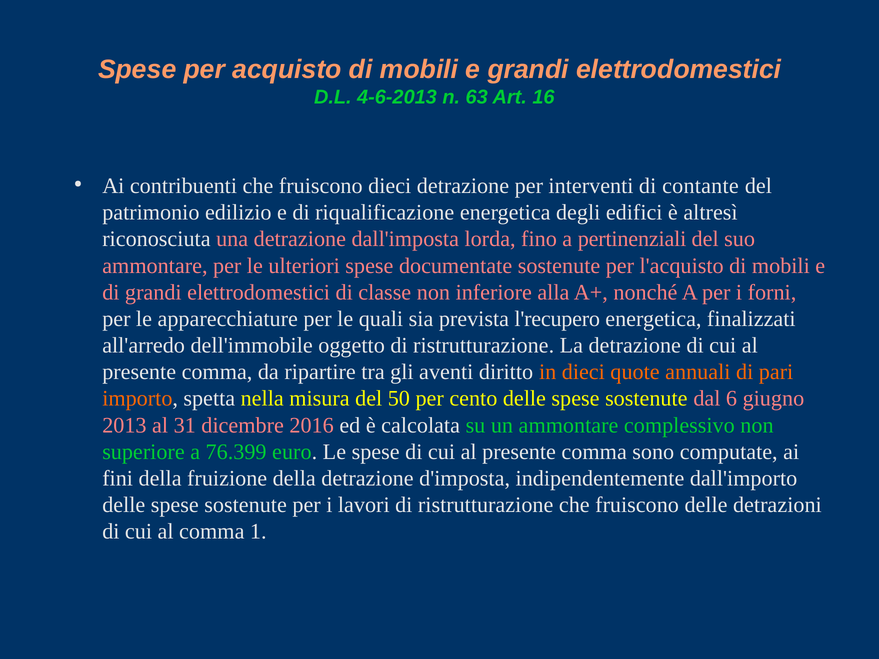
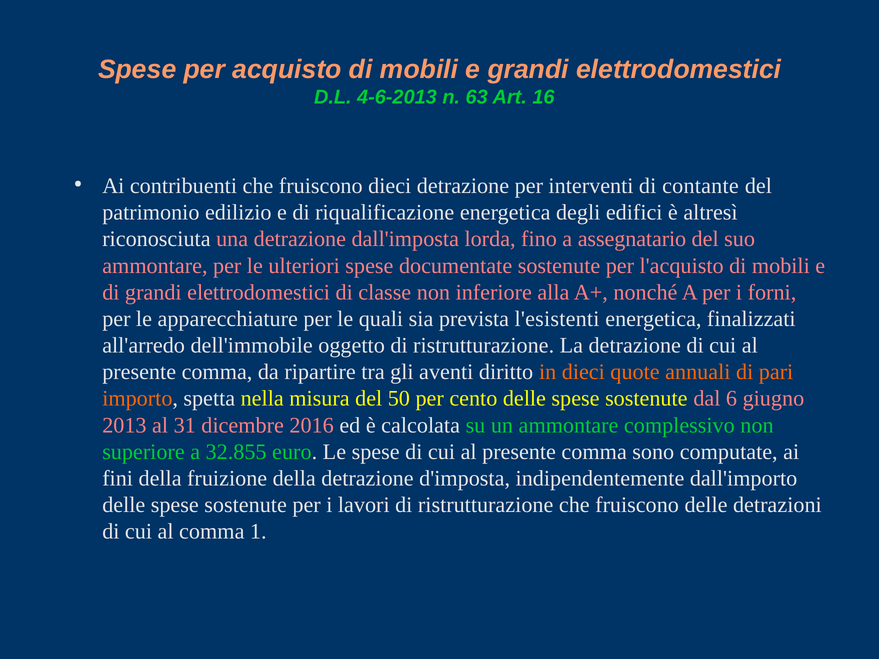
pertinenziali: pertinenziali -> assegnatario (632, 239)
l'recupero: l'recupero -> l'esistenti (557, 319)
76.399: 76.399 -> 32.855 (236, 452)
